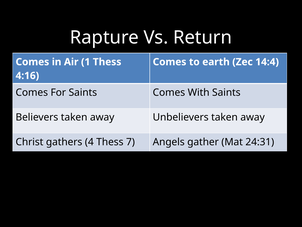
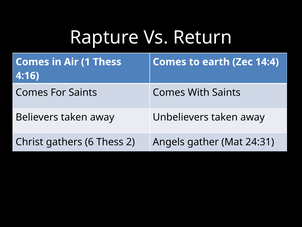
4: 4 -> 6 (89, 142)
7: 7 -> 2 (130, 142)
